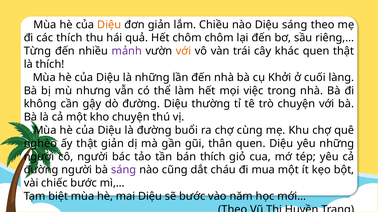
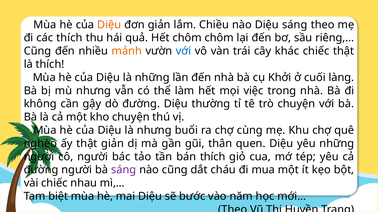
Từng: Từng -> Cũng (37, 51)
mảnh colour: purple -> orange (127, 51)
với colour: orange -> blue (184, 51)
khác quen: quen -> chiếc (316, 51)
là đường: đường -> nhưng (154, 131)
chiếc bước: bước -> nhau (84, 184)
